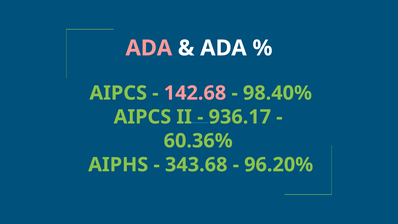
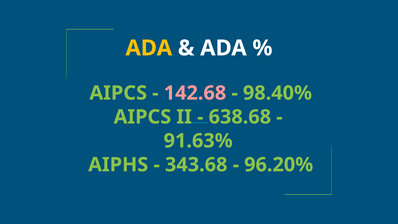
ADA colour: pink -> yellow (149, 48)
936.17: 936.17 -> 638.68 (240, 117)
60.36%: 60.36% -> 91.63% (198, 141)
